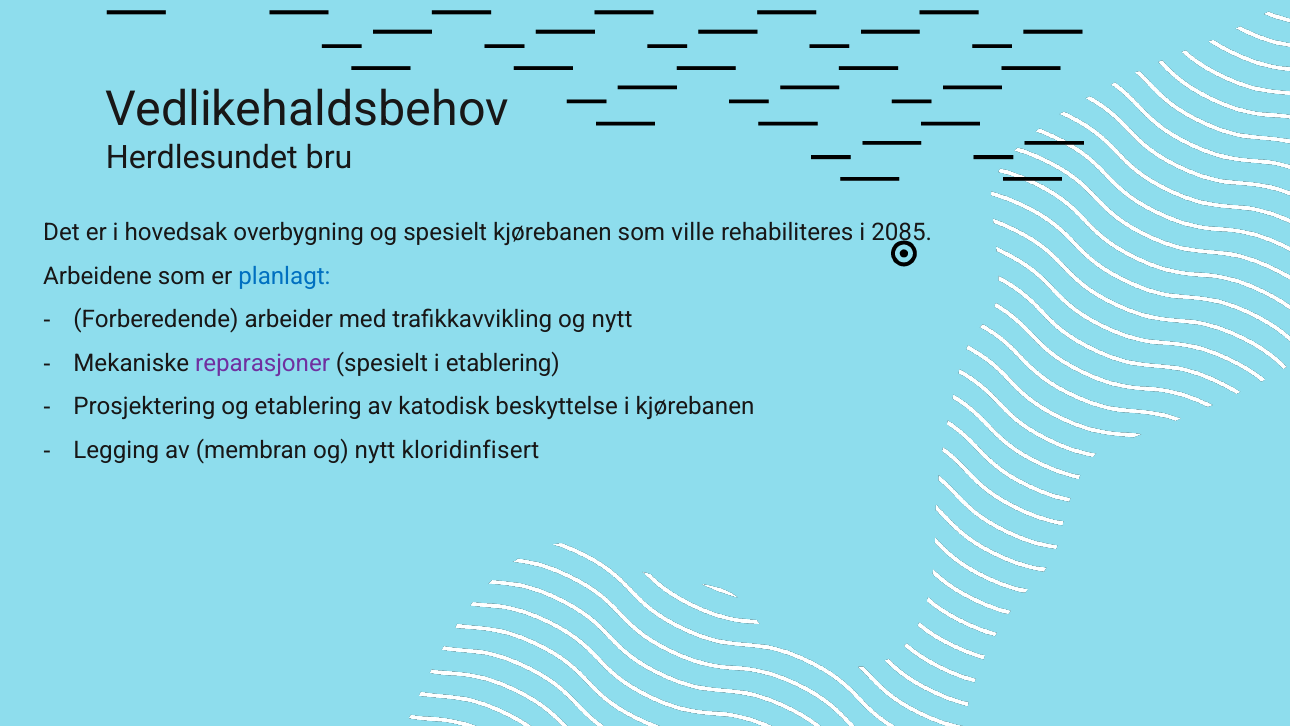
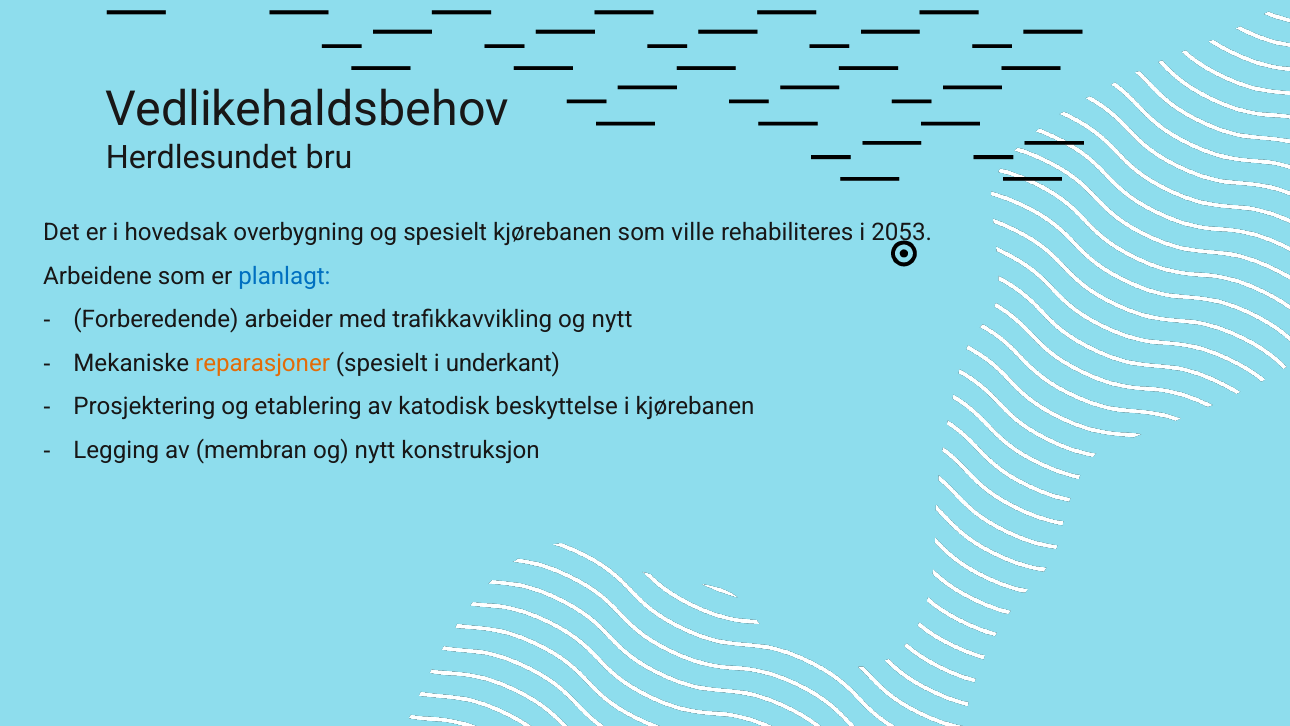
2085: 2085 -> 2053 (902, 233)
reparasjoner colour: purple -> orange (263, 363)
i etablering: etablering -> underkant (503, 363)
kloridinfisert: kloridinfisert -> konstruksjon (471, 450)
